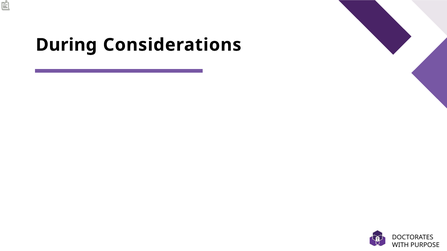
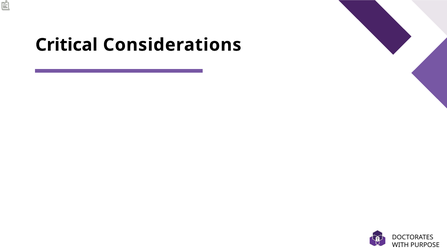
During: During -> Critical (66, 45)
